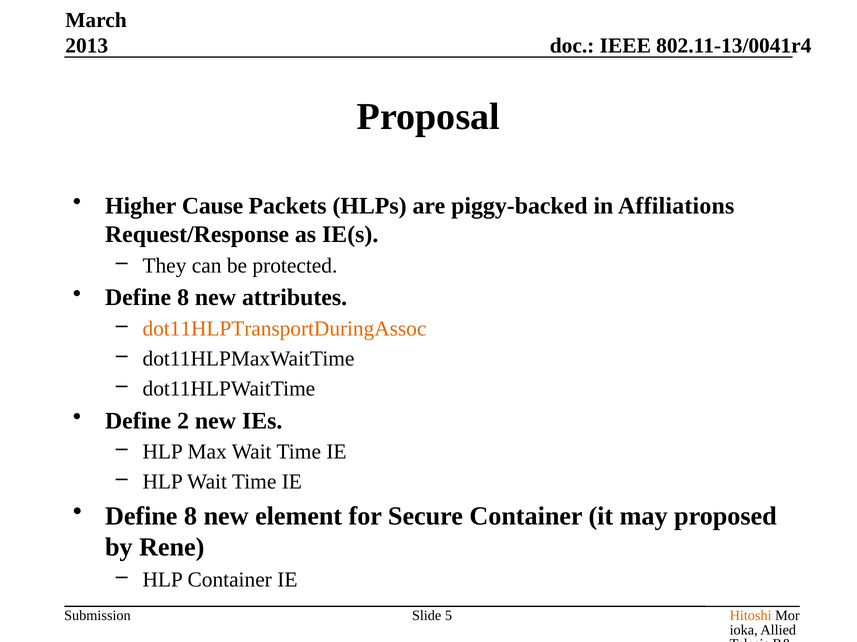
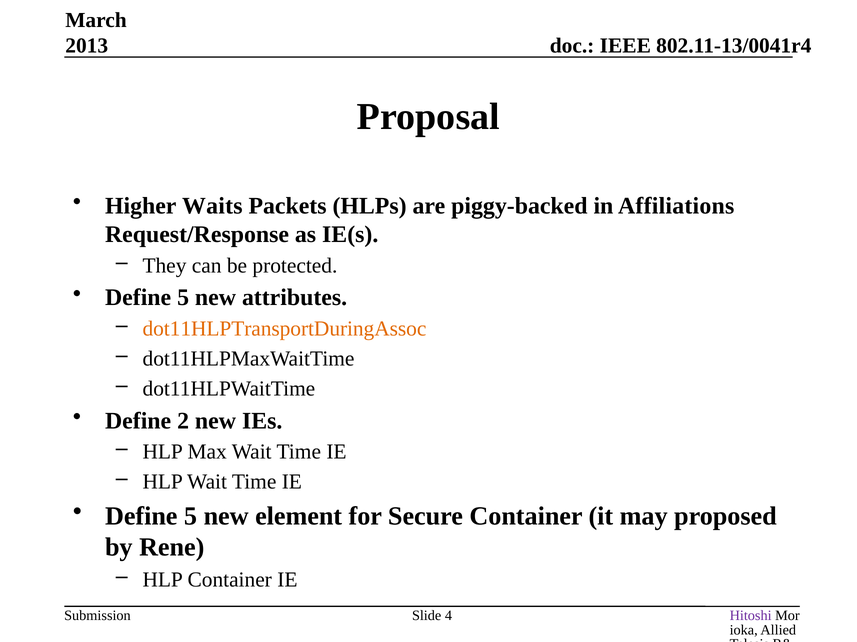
Cause: Cause -> Waits (212, 206)
8: 8 -> 5 (183, 298)
8: 8 -> 5 (191, 517)
Hitoshi colour: orange -> purple (751, 616)
5: 5 -> 4 (448, 616)
